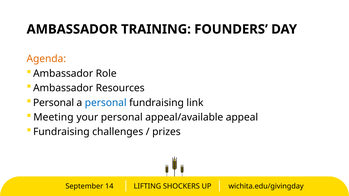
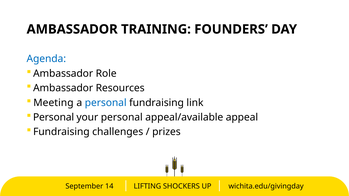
Agenda colour: orange -> blue (46, 59)
Personal: Personal -> Meeting (53, 103)
Meeting: Meeting -> Personal (54, 117)
